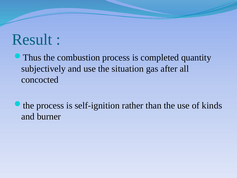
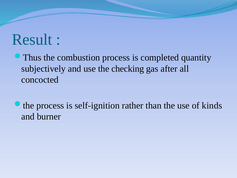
situation: situation -> checking (128, 69)
